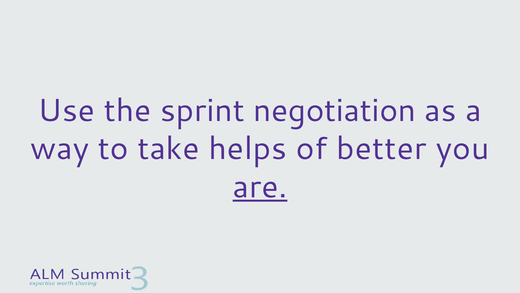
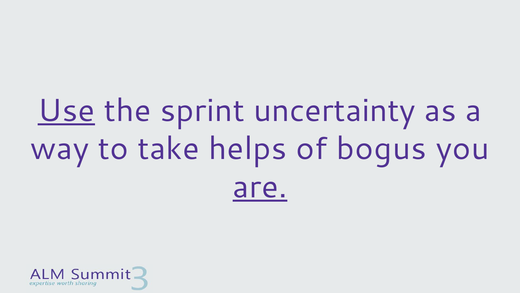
Use underline: none -> present (66, 110)
negotiation: negotiation -> uncertainty (335, 110)
better: better -> bogus (381, 148)
